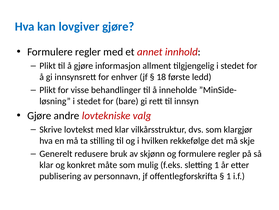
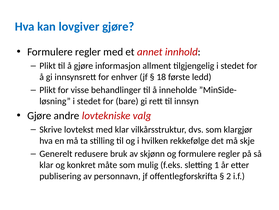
1: 1 -> 2 (229, 176)
